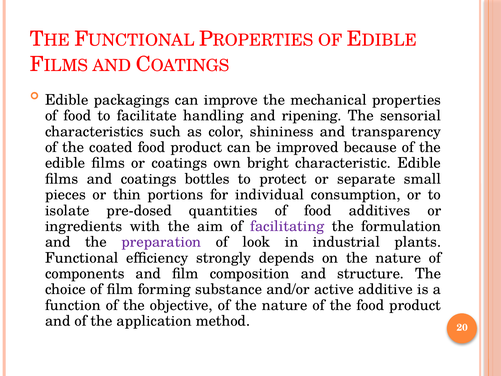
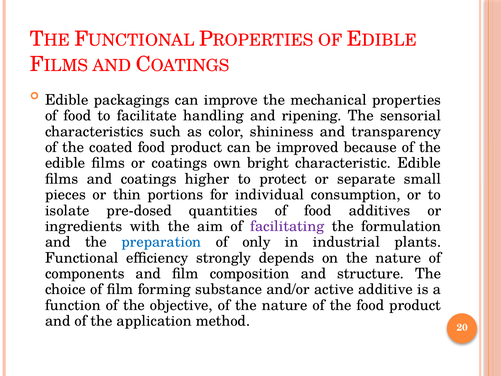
bottles: bottles -> higher (207, 179)
preparation colour: purple -> blue (161, 242)
look: look -> only (256, 242)
